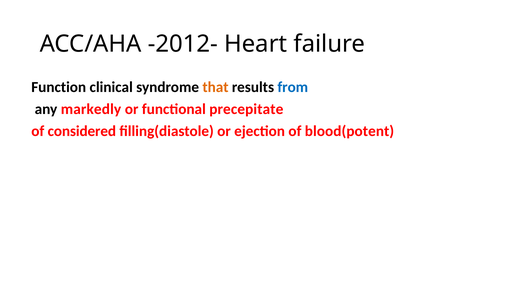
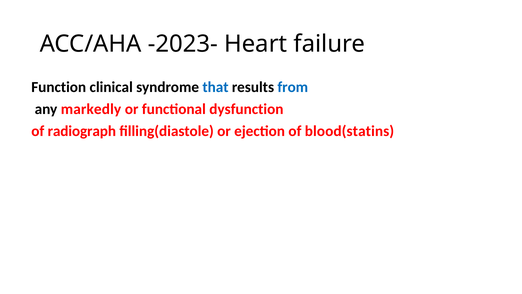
-2012-: -2012- -> -2023- (183, 44)
that colour: orange -> blue (215, 87)
precepitate: precepitate -> dysfunction (246, 109)
considered: considered -> radiograph (82, 131)
blood(potent: blood(potent -> blood(statins (349, 131)
